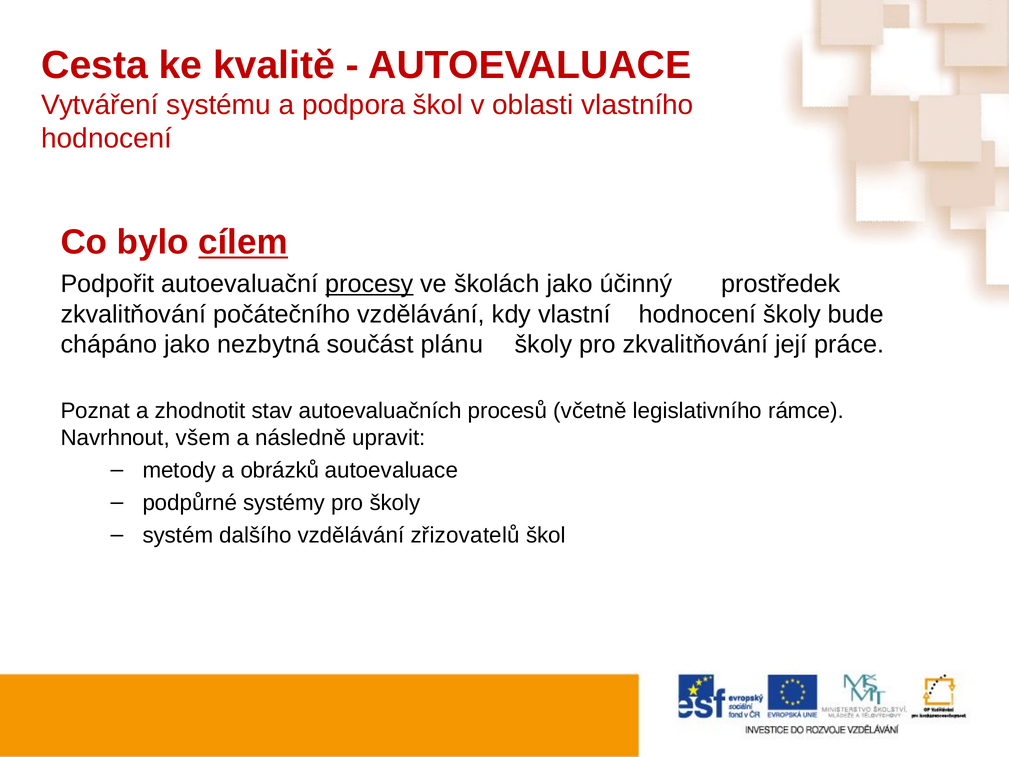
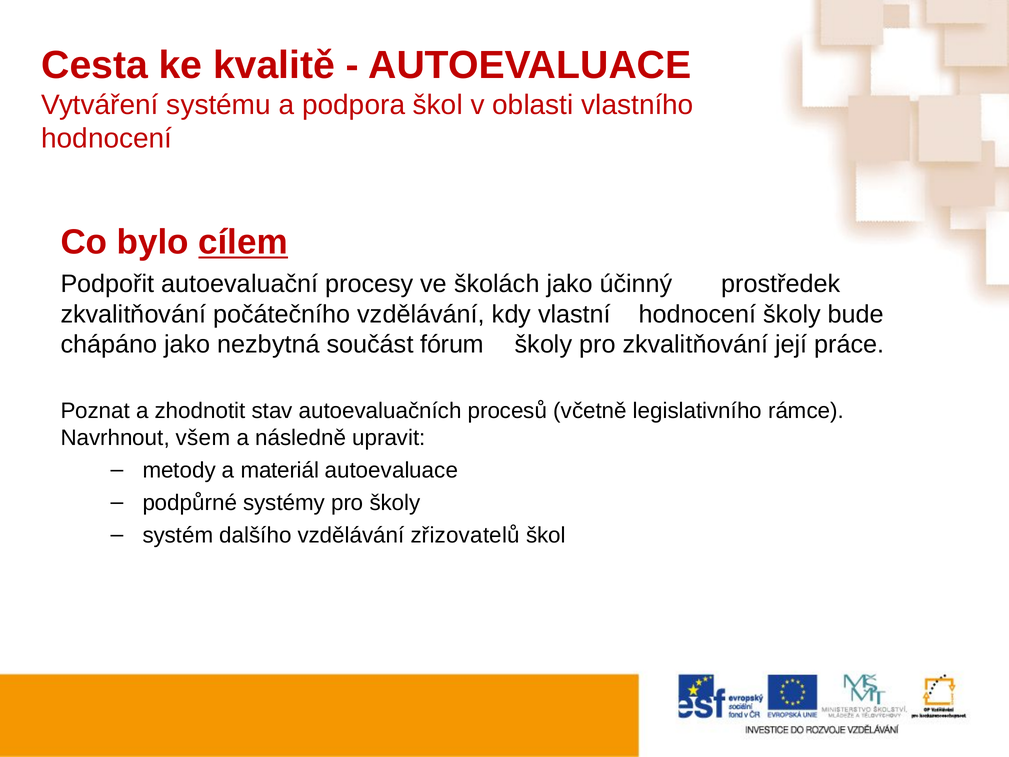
procesy underline: present -> none (369, 284)
plánu: plánu -> fórum (452, 344)
obrázků: obrázků -> materiál (280, 470)
